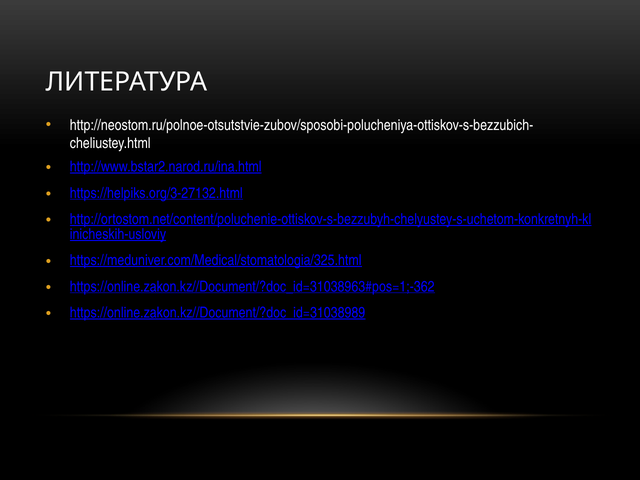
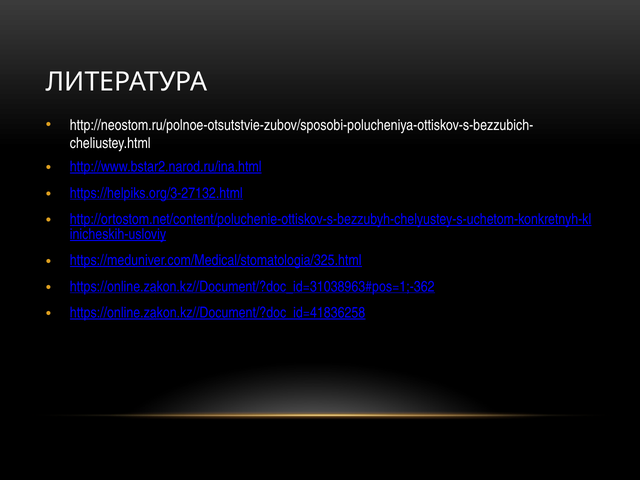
https://online.zakon.kz//Document/?doc_id=31038989: https://online.zakon.kz//Document/?doc_id=31038989 -> https://online.zakon.kz//Document/?doc_id=41836258 (218, 313)
